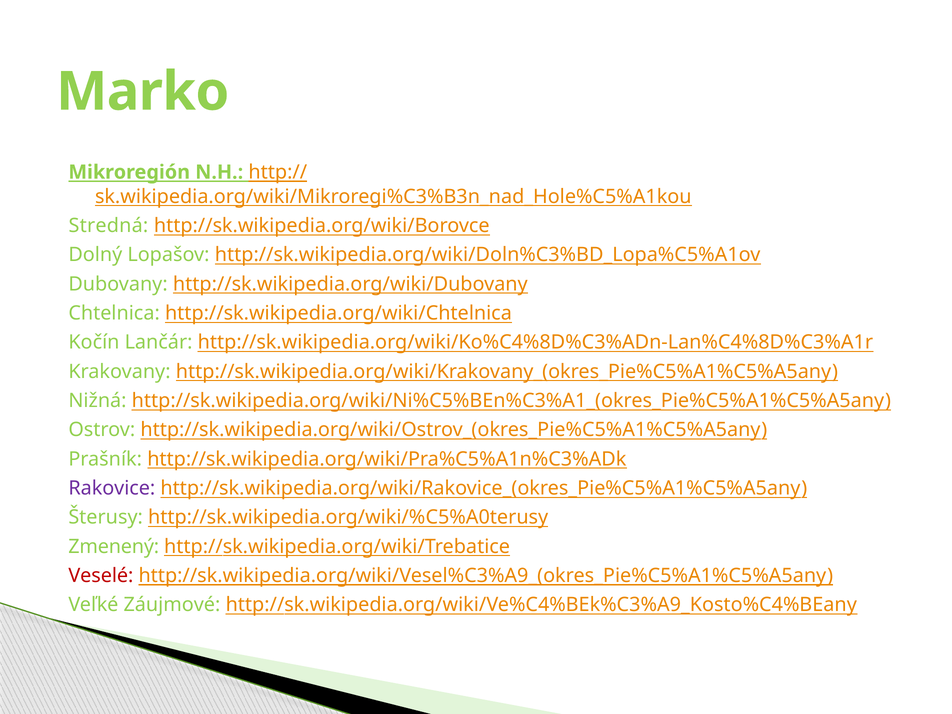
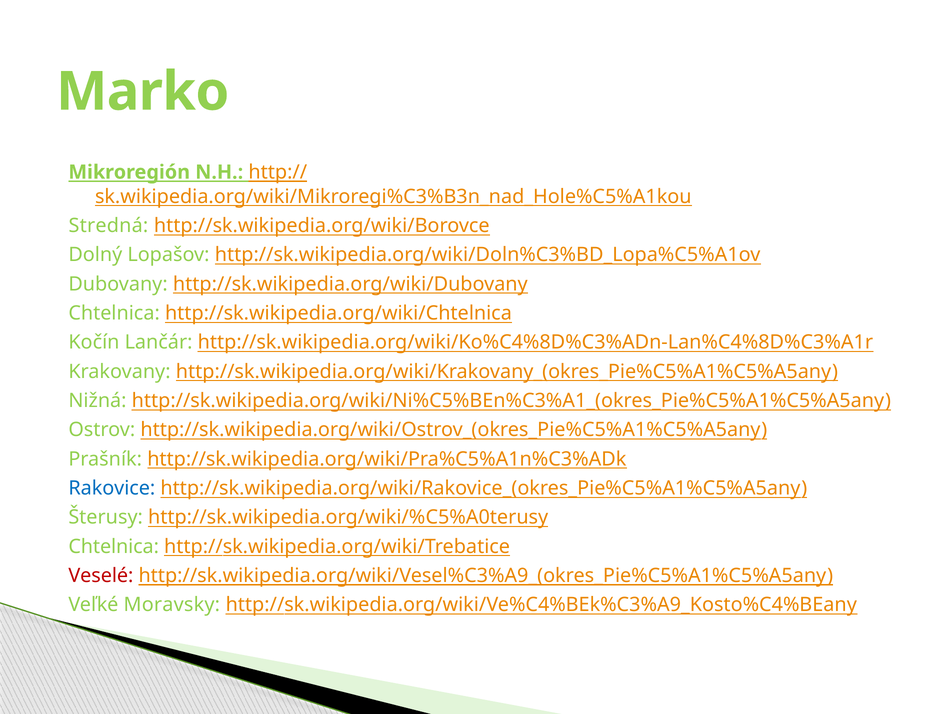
Rakovice colour: purple -> blue (112, 488)
Zmenený: Zmenený -> Chtelnica (114, 547)
Záujmové: Záujmové -> Moravsky (172, 605)
